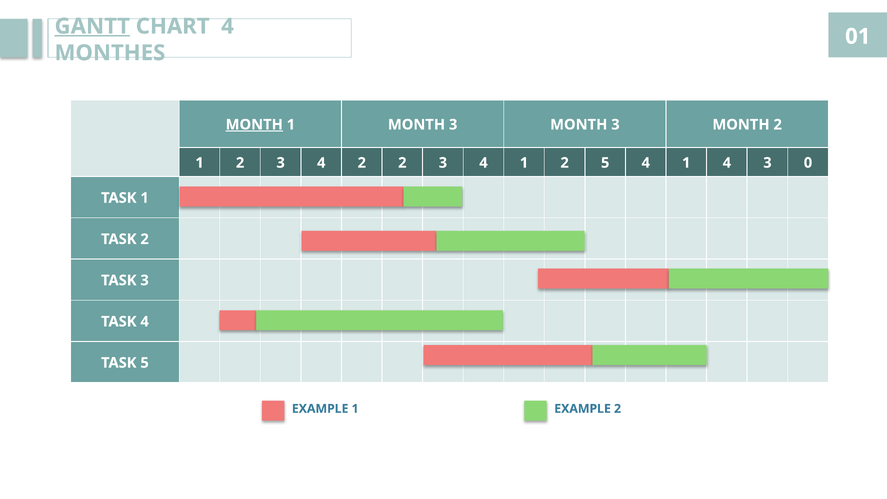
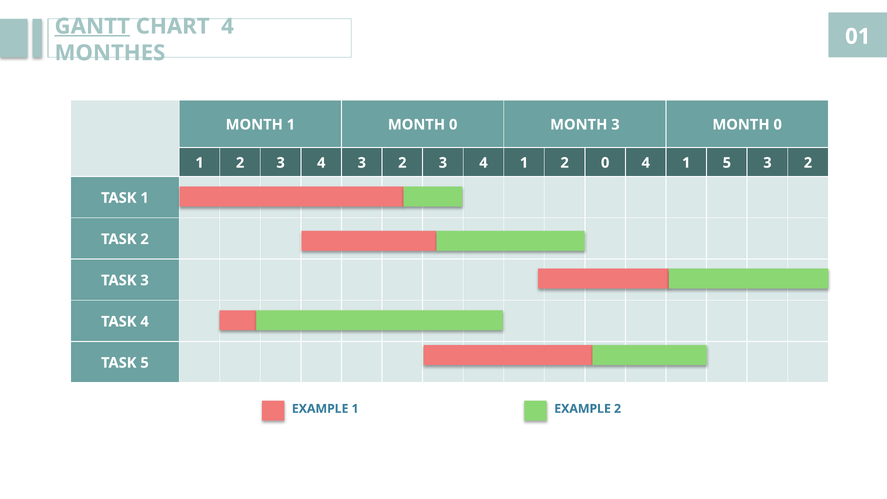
MONTH underline: present -> none (254, 125)
1 MONTH 3: 3 -> 0 (453, 125)
3 MONTH 2: 2 -> 0 (778, 125)
4 2: 2 -> 3 (362, 163)
2 5: 5 -> 0 (605, 163)
1 4: 4 -> 5 (727, 163)
0: 0 -> 2 (808, 163)
